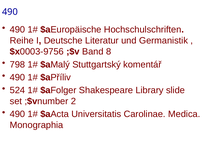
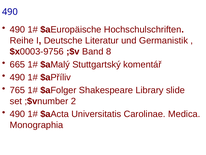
798: 798 -> 665 (17, 64)
524: 524 -> 765 (17, 90)
